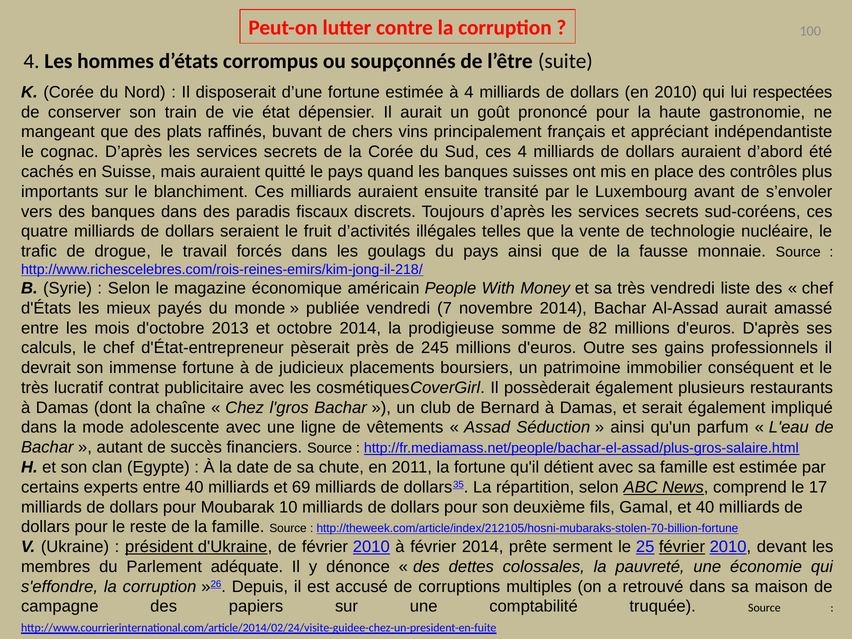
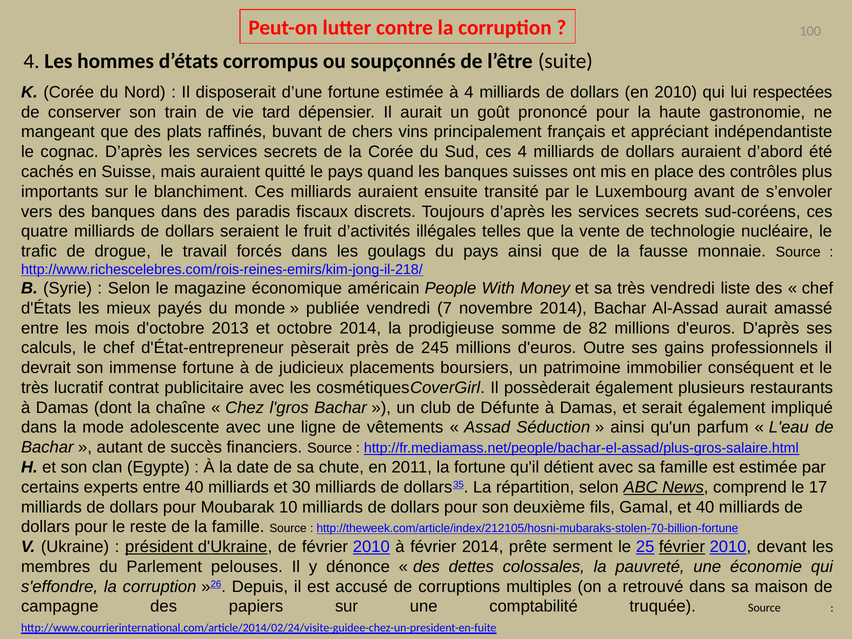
état: état -> tard (276, 112)
Bernard: Bernard -> Défunte (510, 408)
69: 69 -> 30 (301, 487)
adéquate: adéquate -> pelouses (247, 567)
